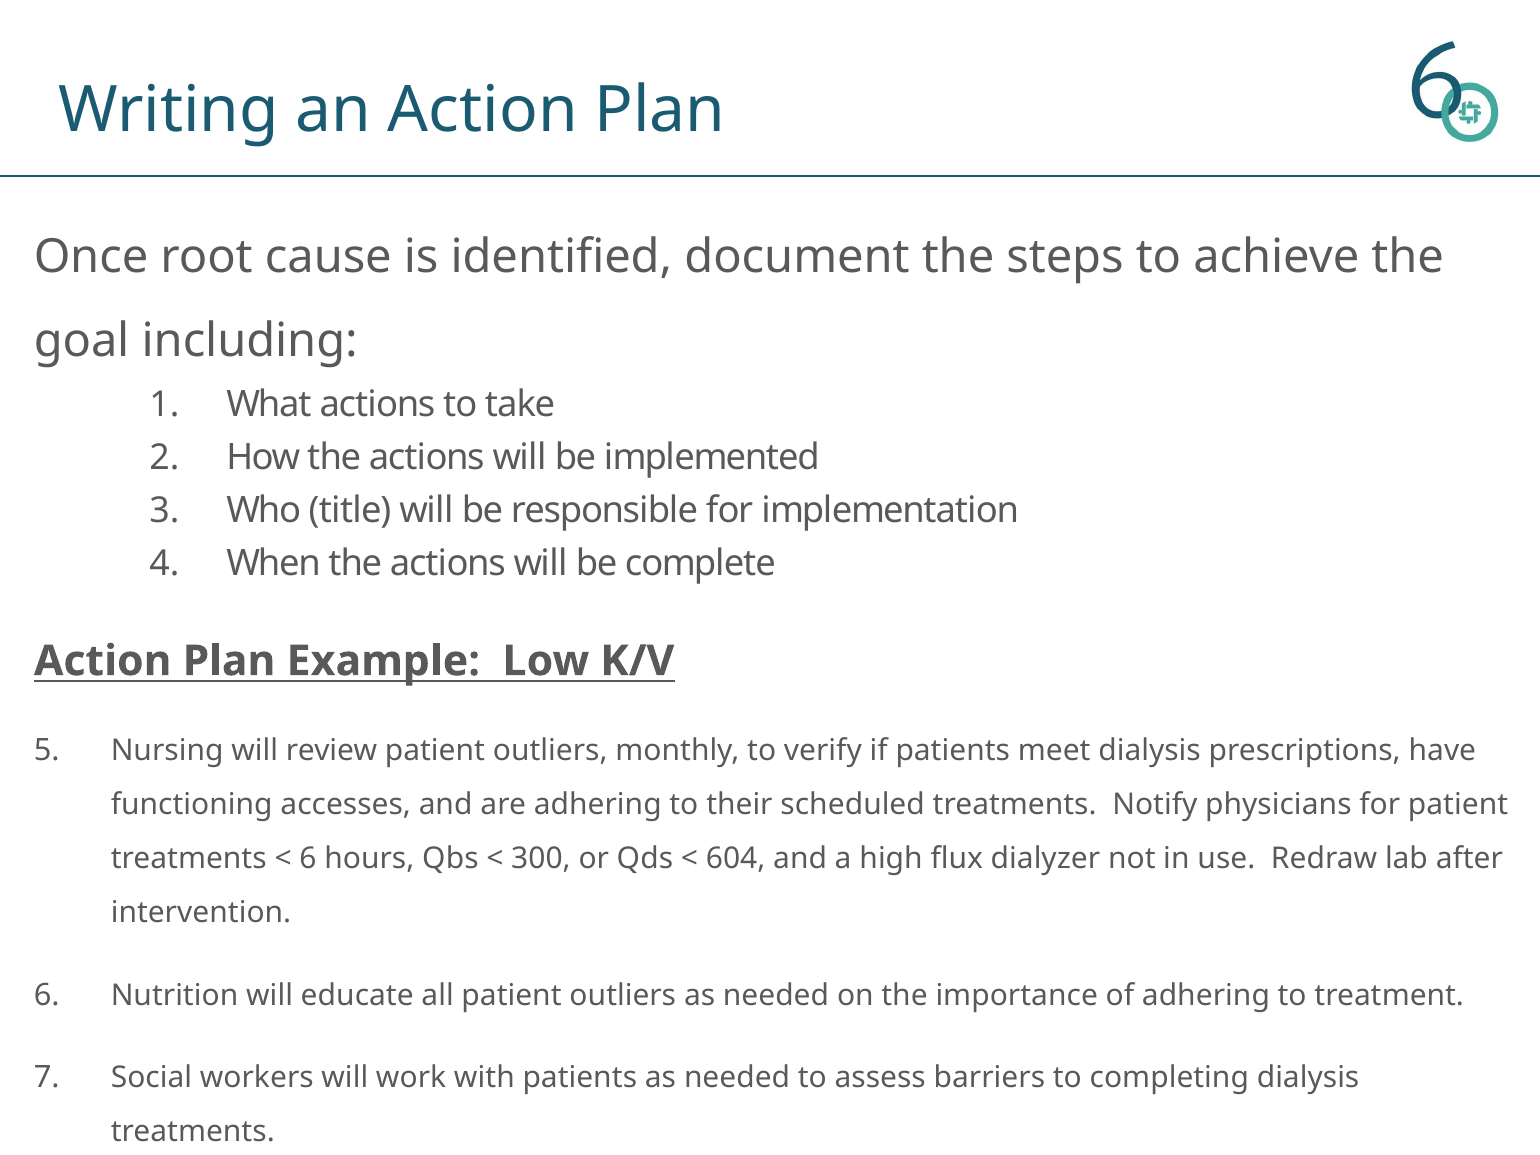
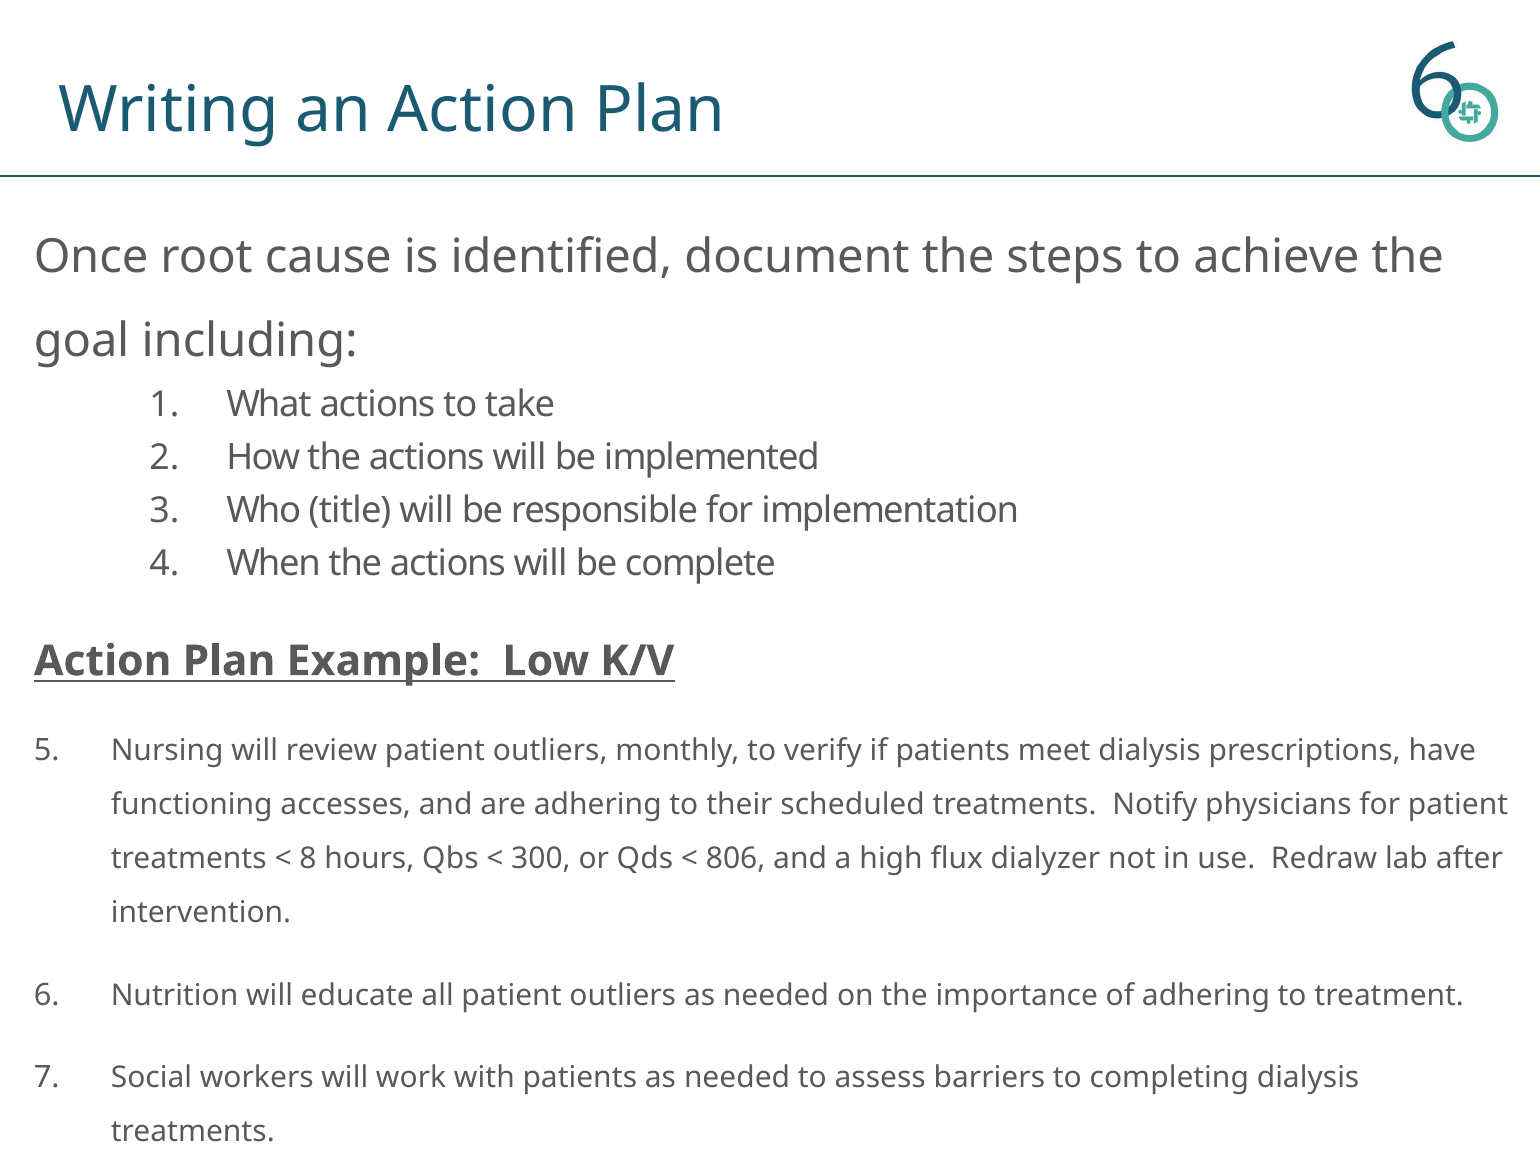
6: 6 -> 8 (308, 859)
604: 604 -> 806 (736, 859)
